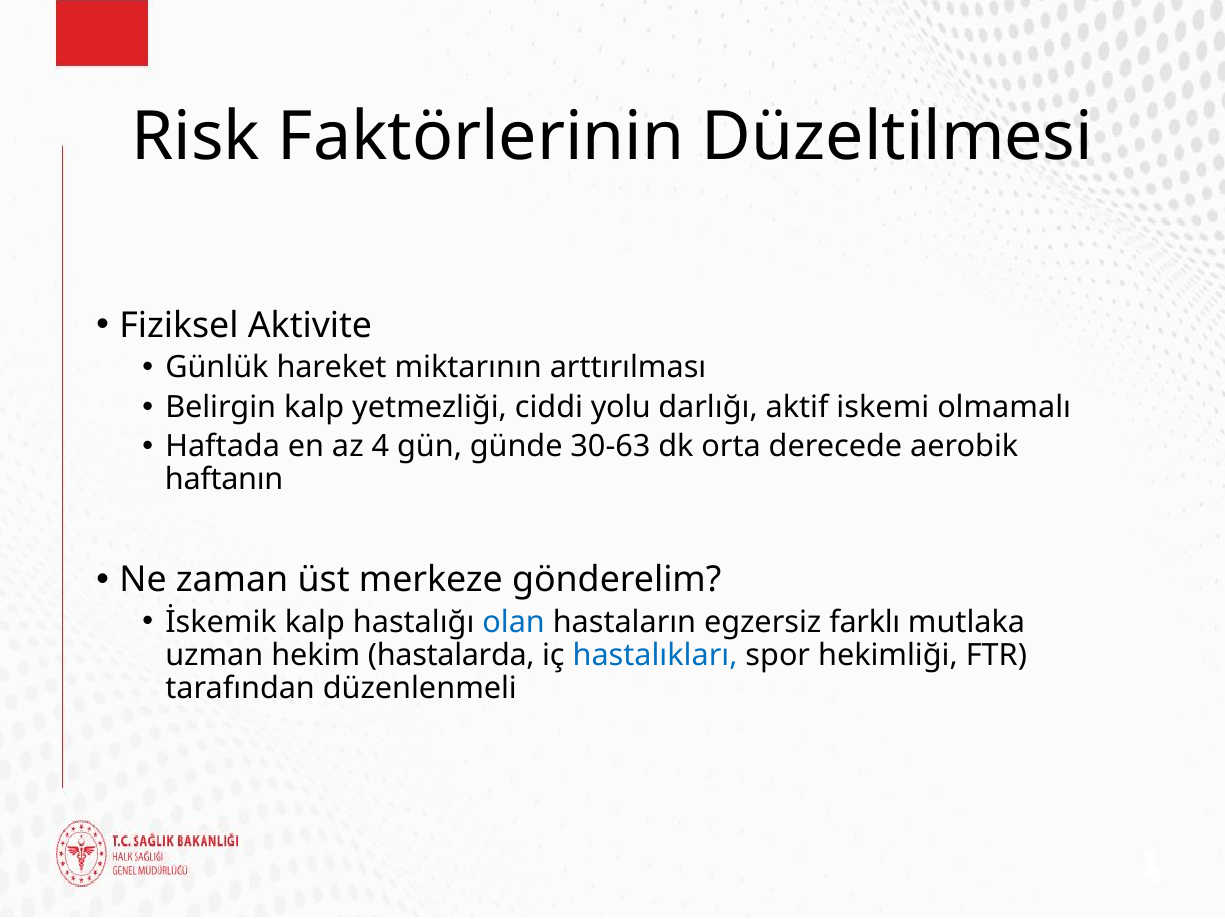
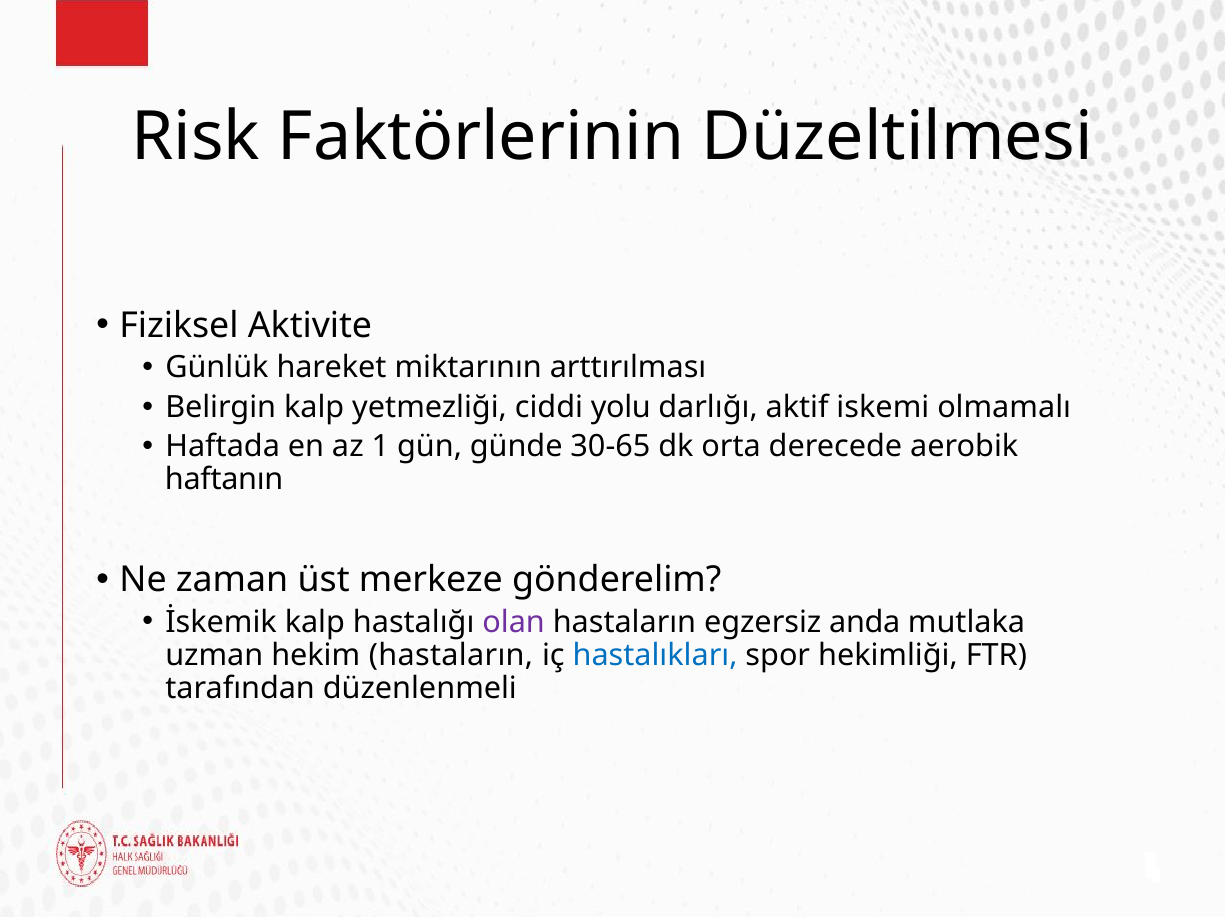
4: 4 -> 1 (380, 447)
30-63: 30-63 -> 30-65 (610, 447)
olan colour: blue -> purple (514, 622)
farklı: farklı -> anda (865, 622)
hekim hastalarda: hastalarda -> hastaların (451, 655)
